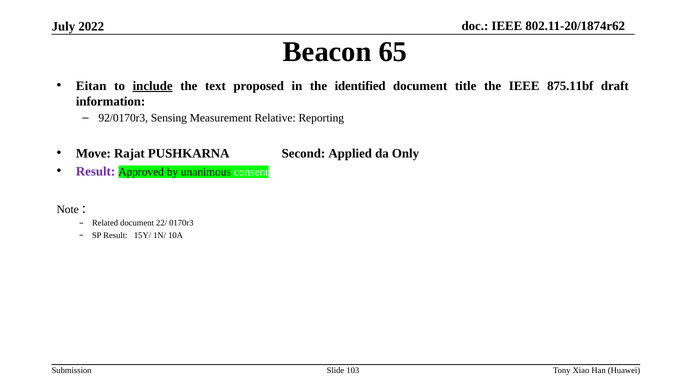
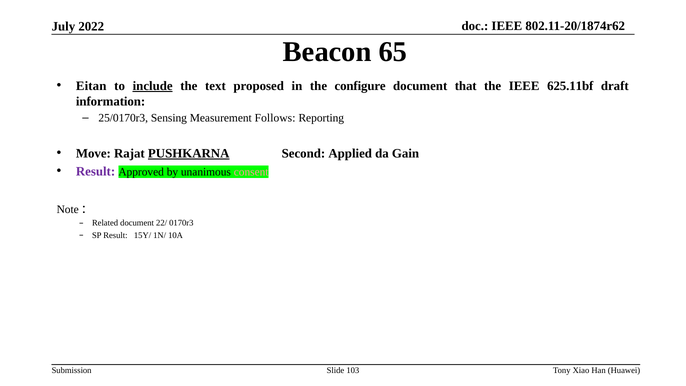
identified: identified -> configure (360, 86)
title: title -> that (466, 86)
875.11bf: 875.11bf -> 625.11bf (570, 86)
92/0170r3: 92/0170r3 -> 25/0170r3 (123, 118)
Relative: Relative -> Follows (275, 118)
PUSHKARNA underline: none -> present (189, 153)
Only: Only -> Gain (406, 153)
consent colour: white -> pink (251, 172)
